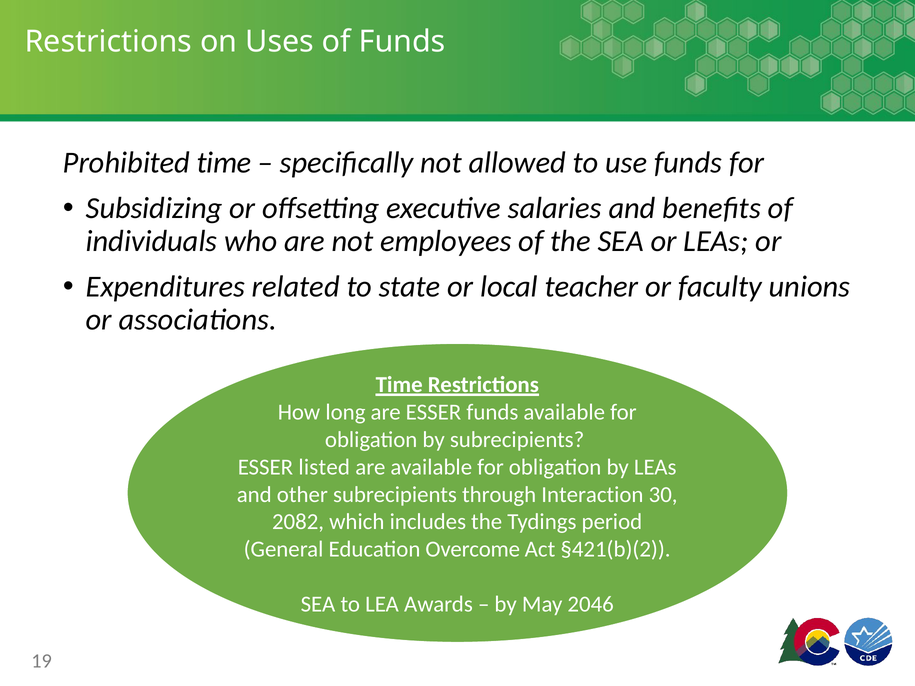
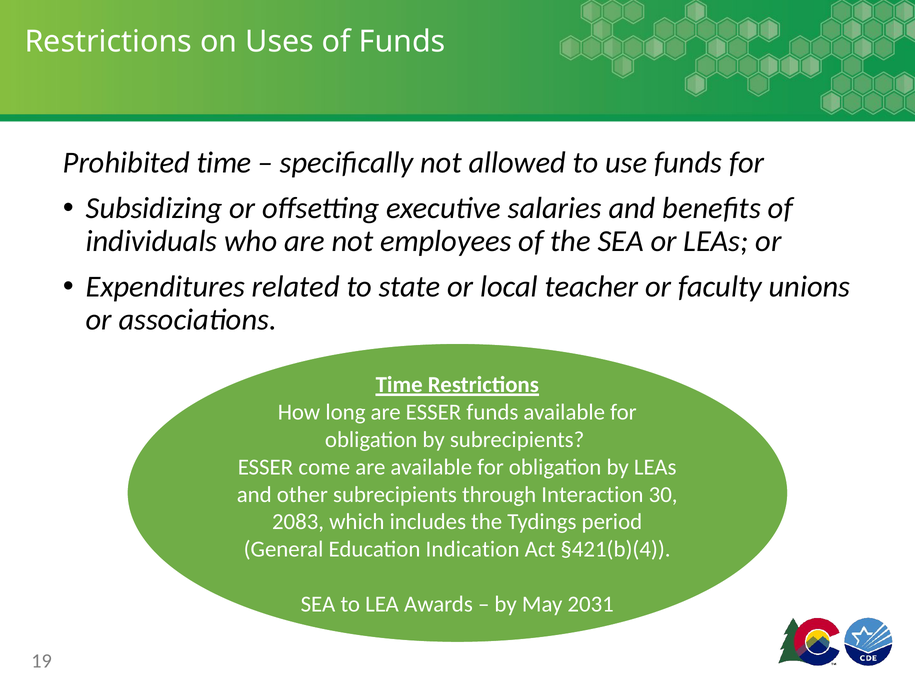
listed: listed -> come (324, 467)
2082: 2082 -> 2083 (298, 522)
Overcome: Overcome -> Indication (473, 550)
§421(b)(2: §421(b)(2 -> §421(b)(4 (616, 550)
2046: 2046 -> 2031 (591, 604)
